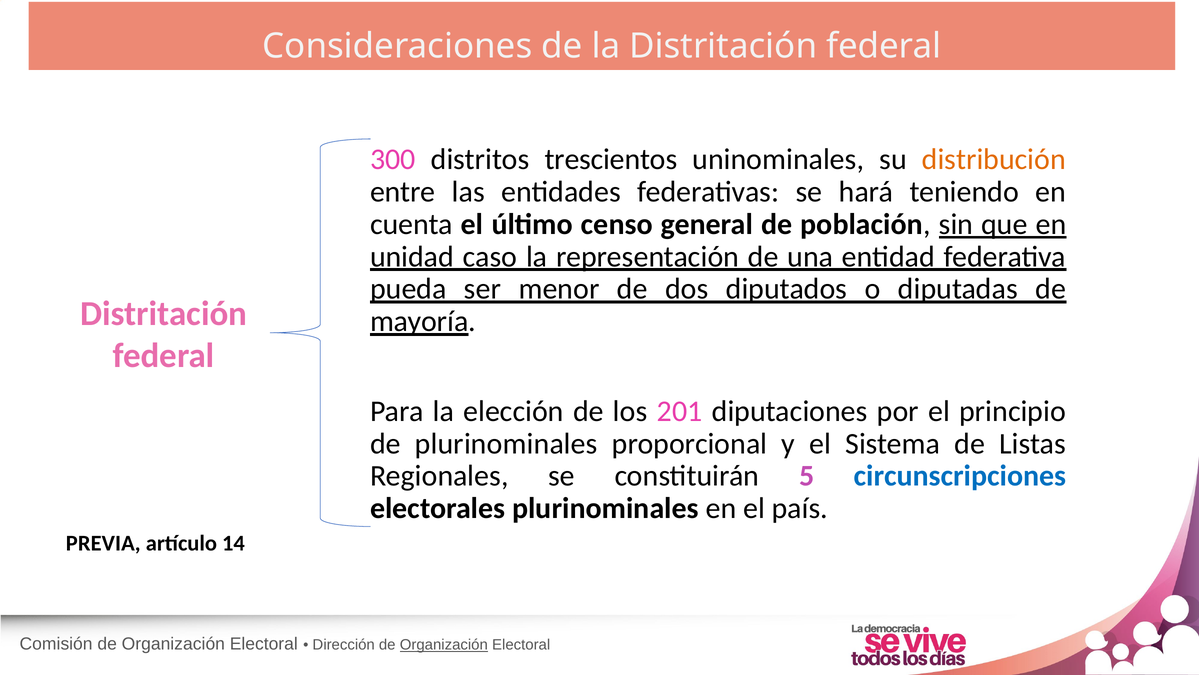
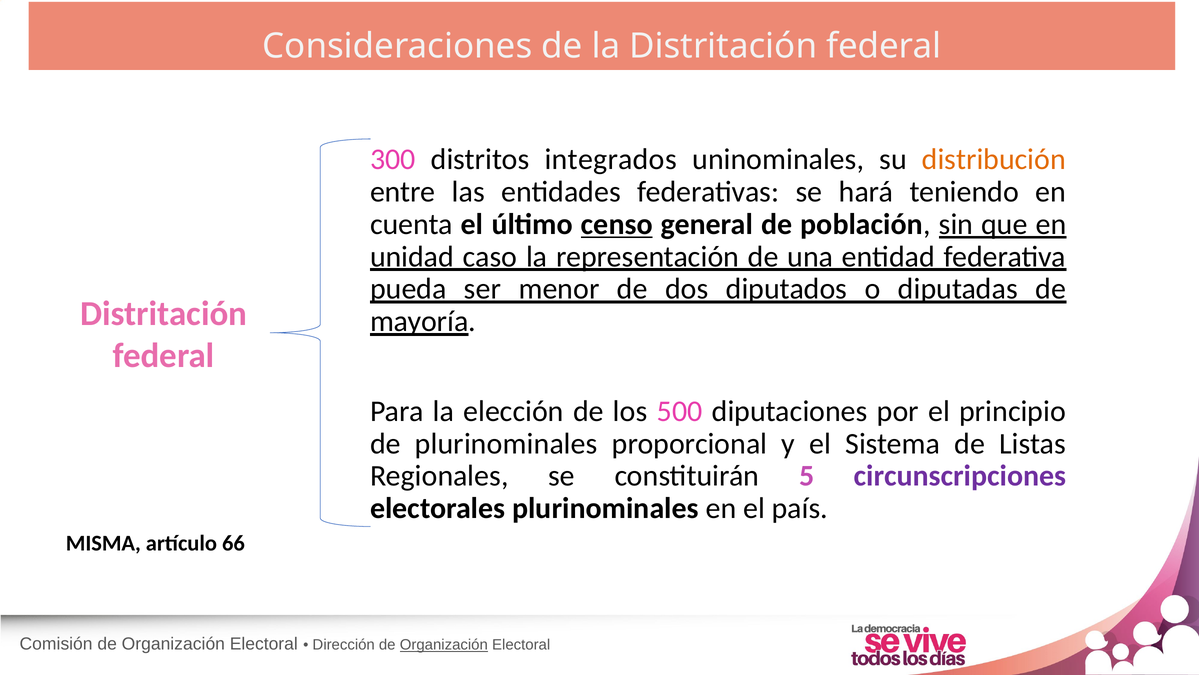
trescientos: trescientos -> integrados (611, 159)
censo underline: none -> present (617, 224)
201: 201 -> 500 (680, 411)
circunscripciones colour: blue -> purple (960, 476)
PREVIA: PREVIA -> MISMA (103, 543)
14: 14 -> 66 (233, 543)
